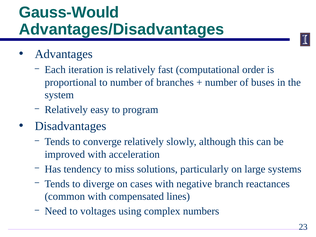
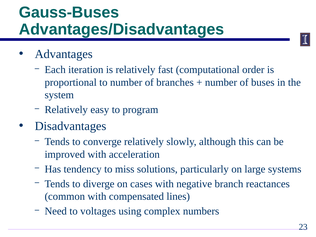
Gauss-Would: Gauss-Would -> Gauss-Buses (69, 12)
